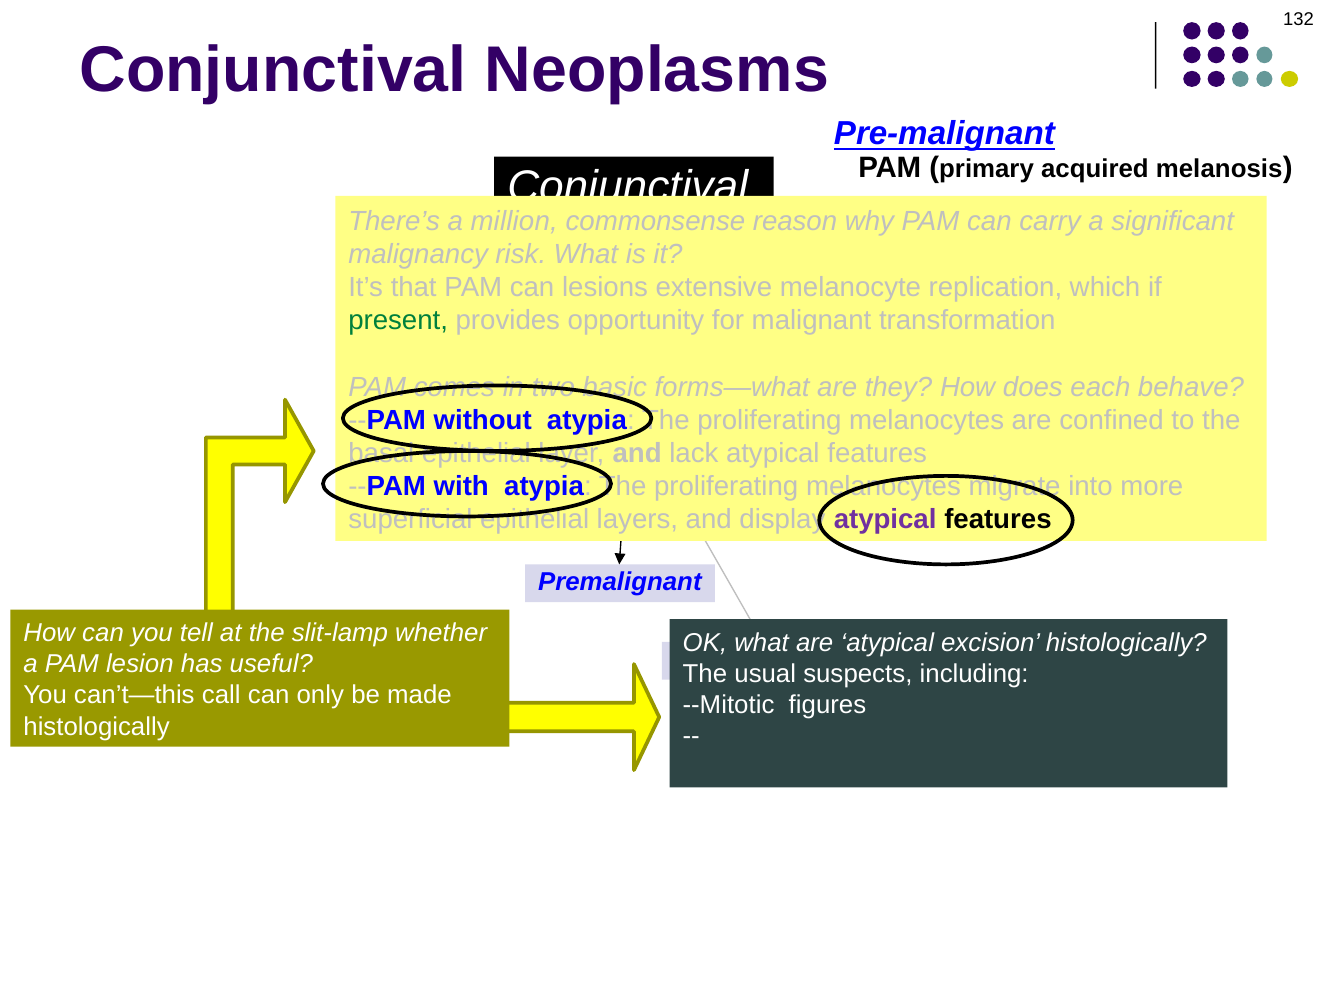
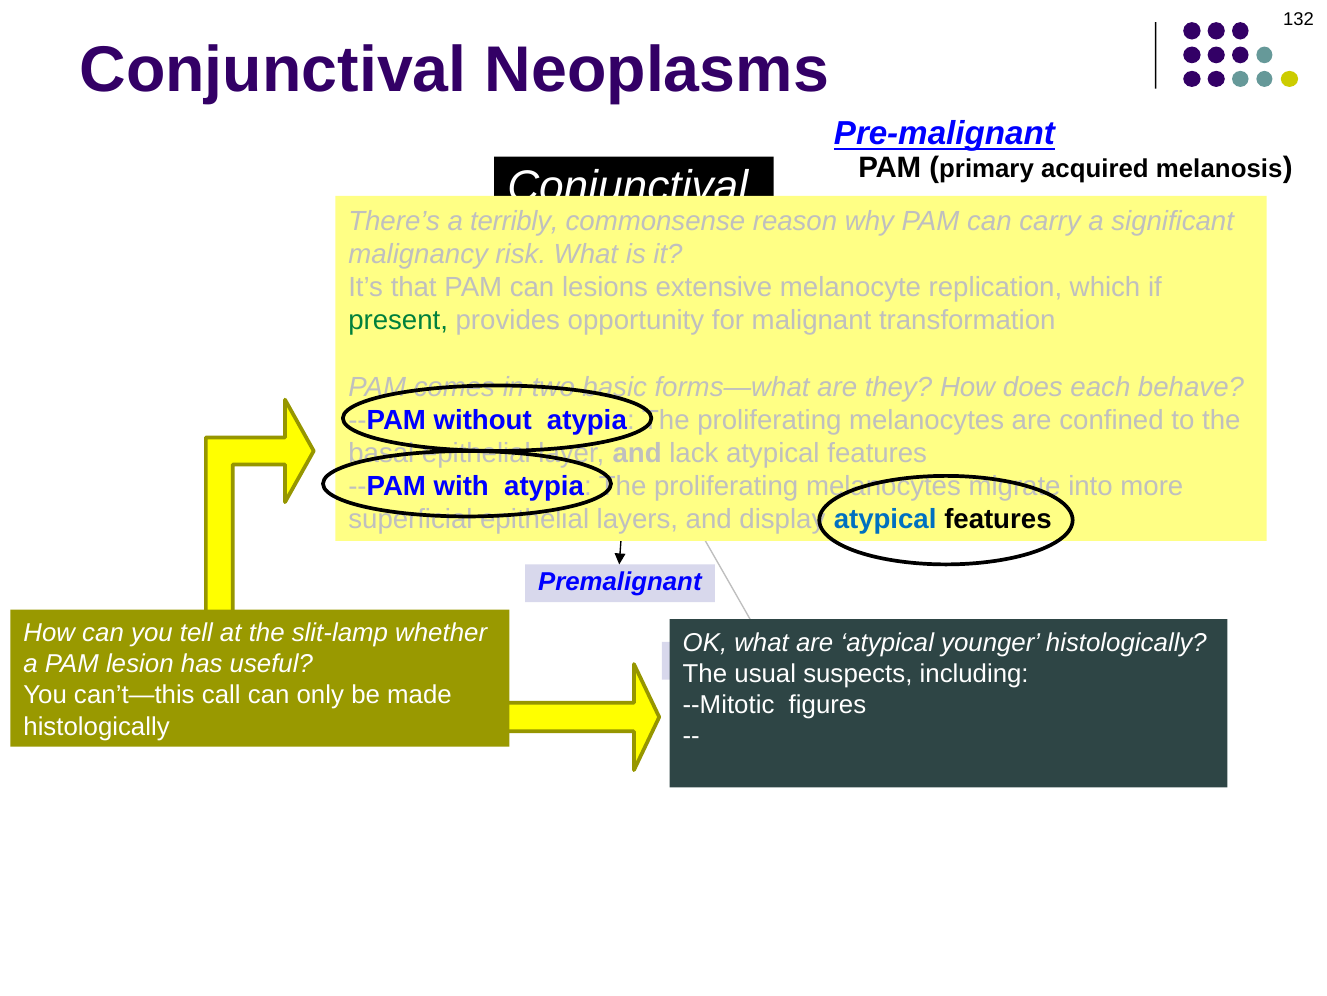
million: million -> terribly (514, 221)
atypical colour: purple -> blue (885, 519)
excision: excision -> younger (991, 643)
